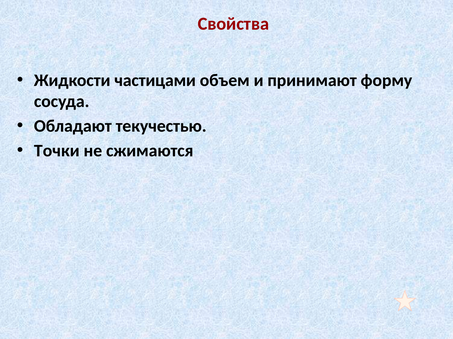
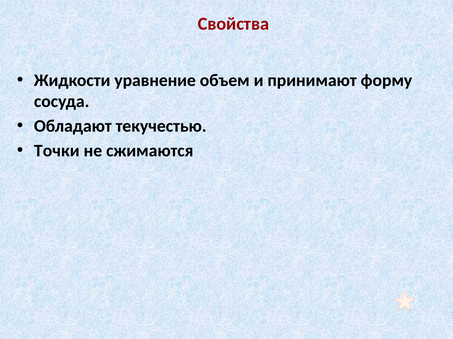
частицами: частицами -> уравнение (155, 81)
